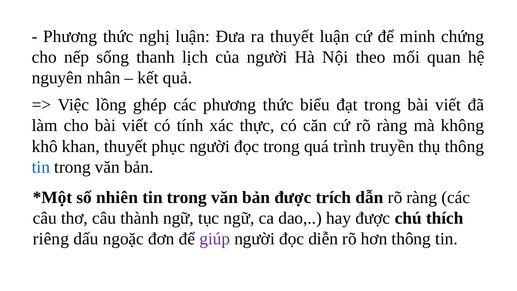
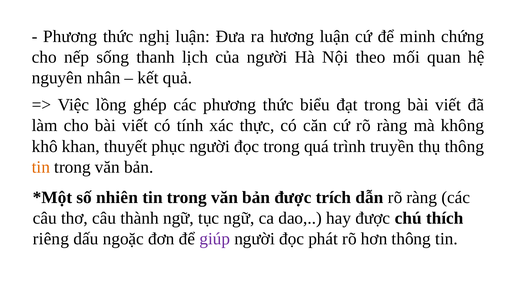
ra thuyết: thuyết -> hương (292, 36)
tin colour: blue -> orange (41, 167)
diễn: diễn -> phát (323, 239)
